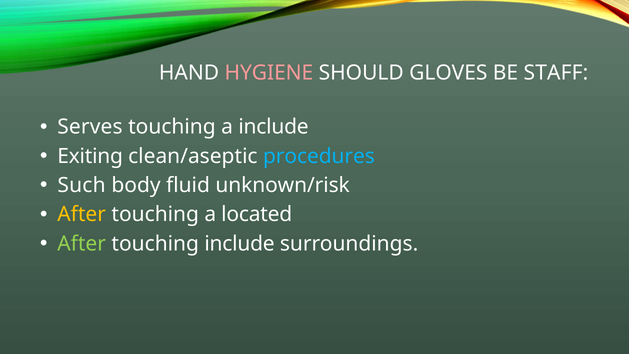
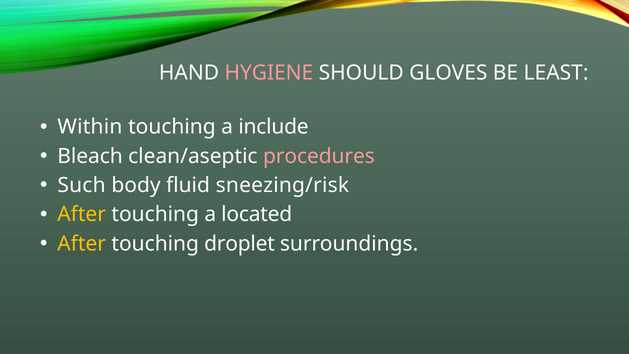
STAFF: STAFF -> LEAST (556, 73)
Serves: Serves -> Within (90, 127)
Exiting: Exiting -> Bleach (90, 156)
procedures colour: light blue -> pink (319, 156)
unknown/risk: unknown/risk -> sneezing/risk (282, 185)
After colour: light green -> yellow (82, 244)
touching include: include -> droplet (240, 244)
